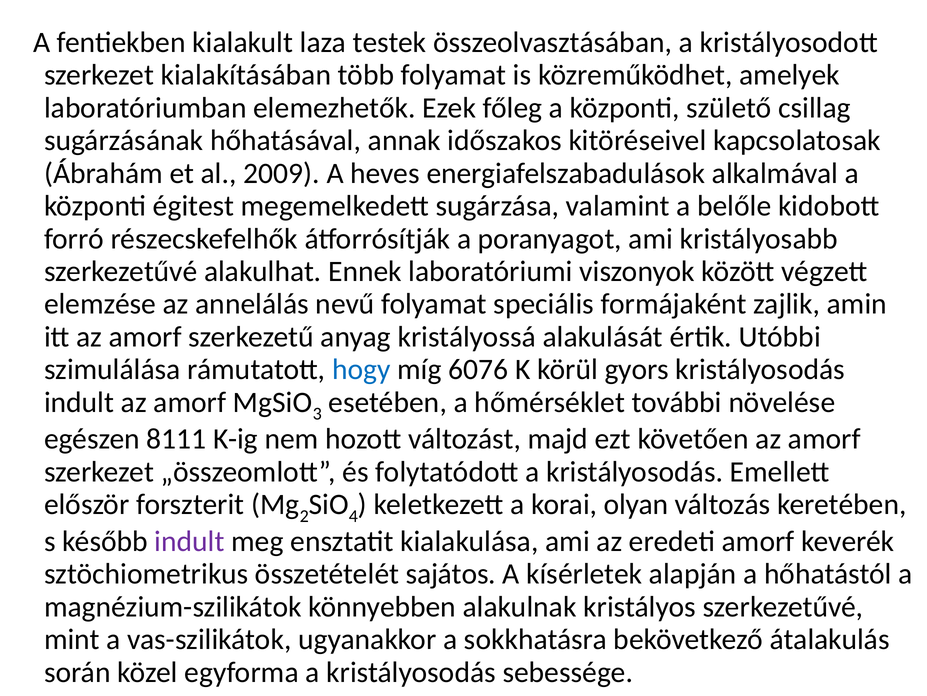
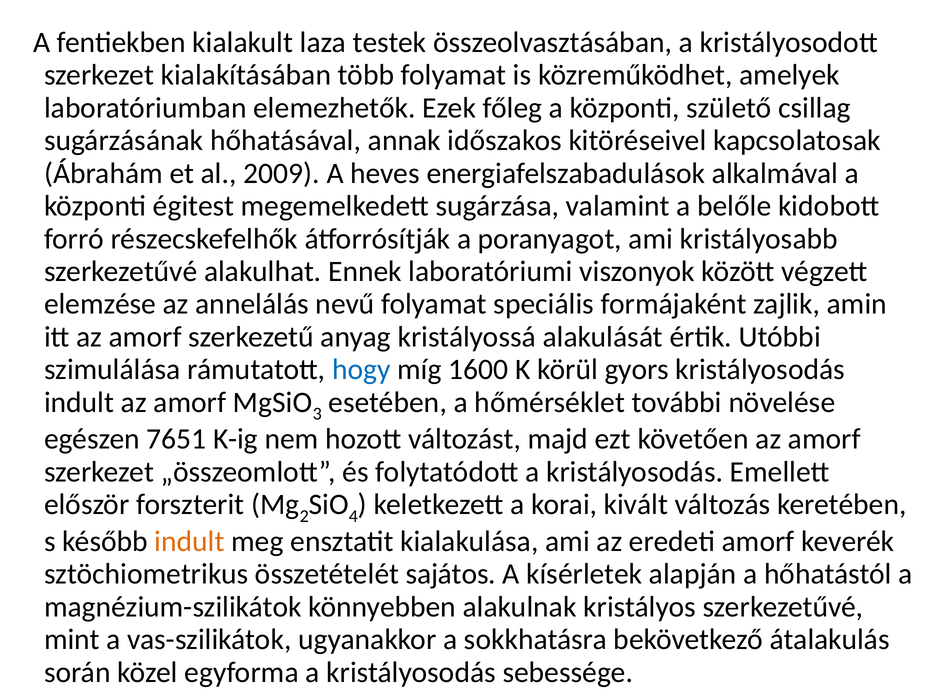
6076: 6076 -> 1600 (478, 369)
8111: 8111 -> 7651 (176, 439)
olyan: olyan -> kivált (636, 504)
indult colour: purple -> orange (190, 541)
